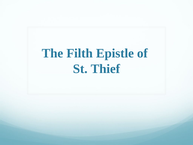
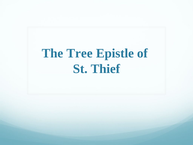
Filth: Filth -> Tree (80, 53)
